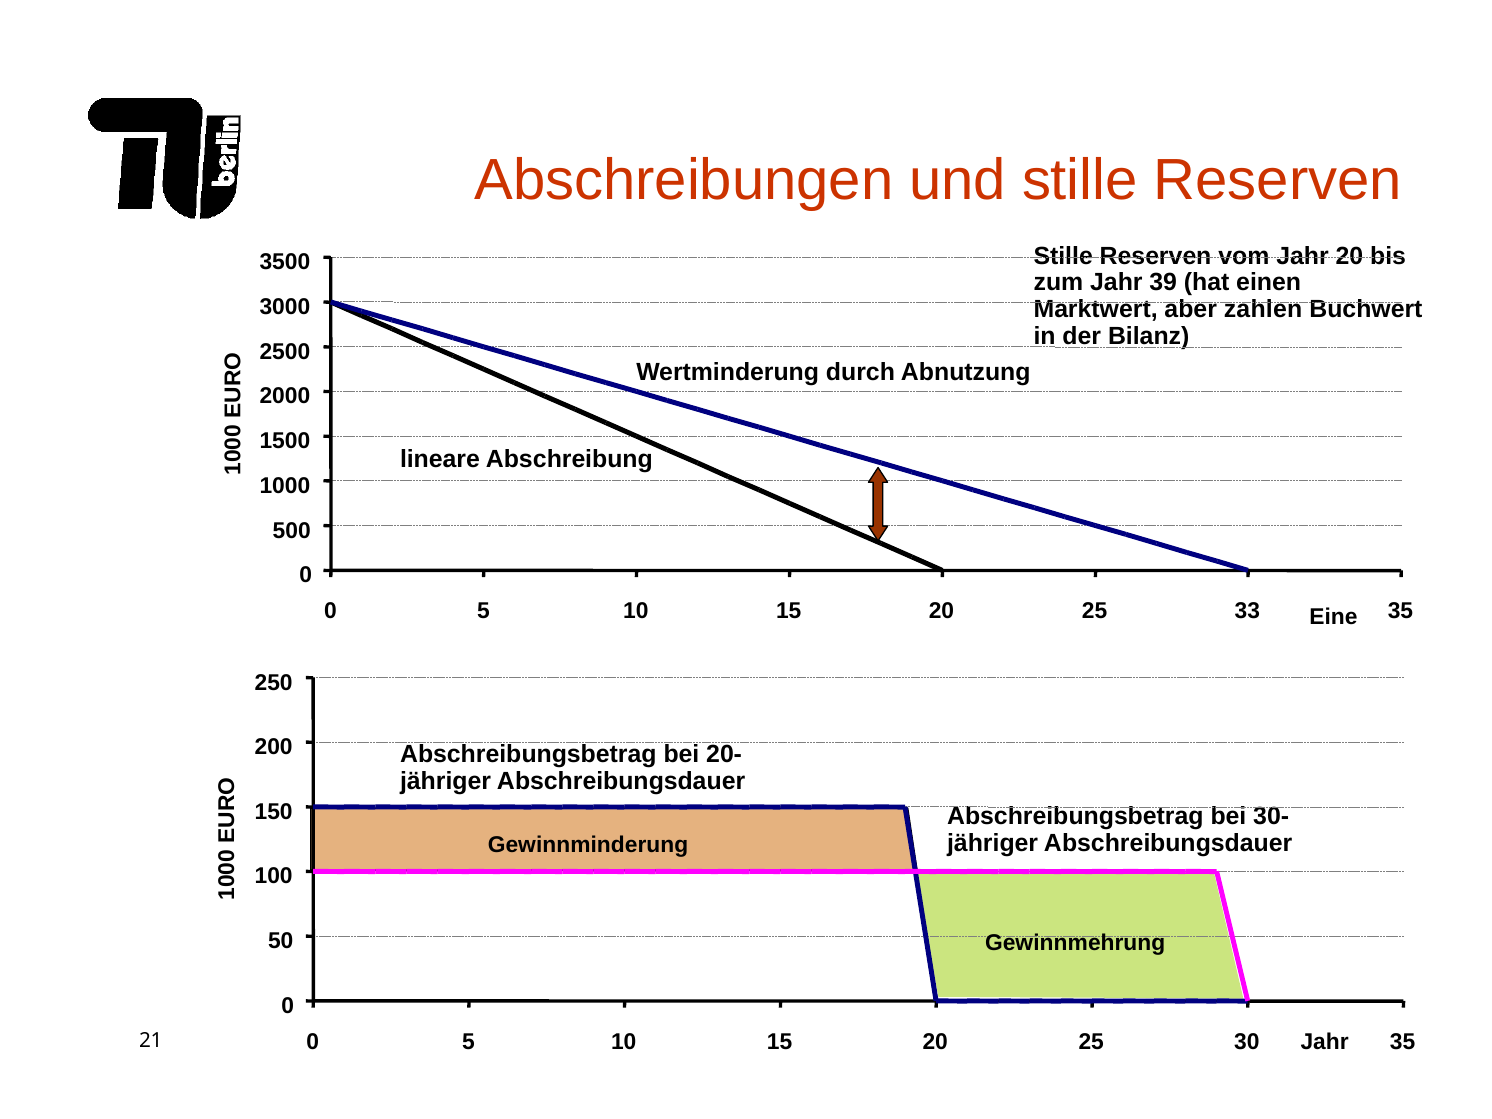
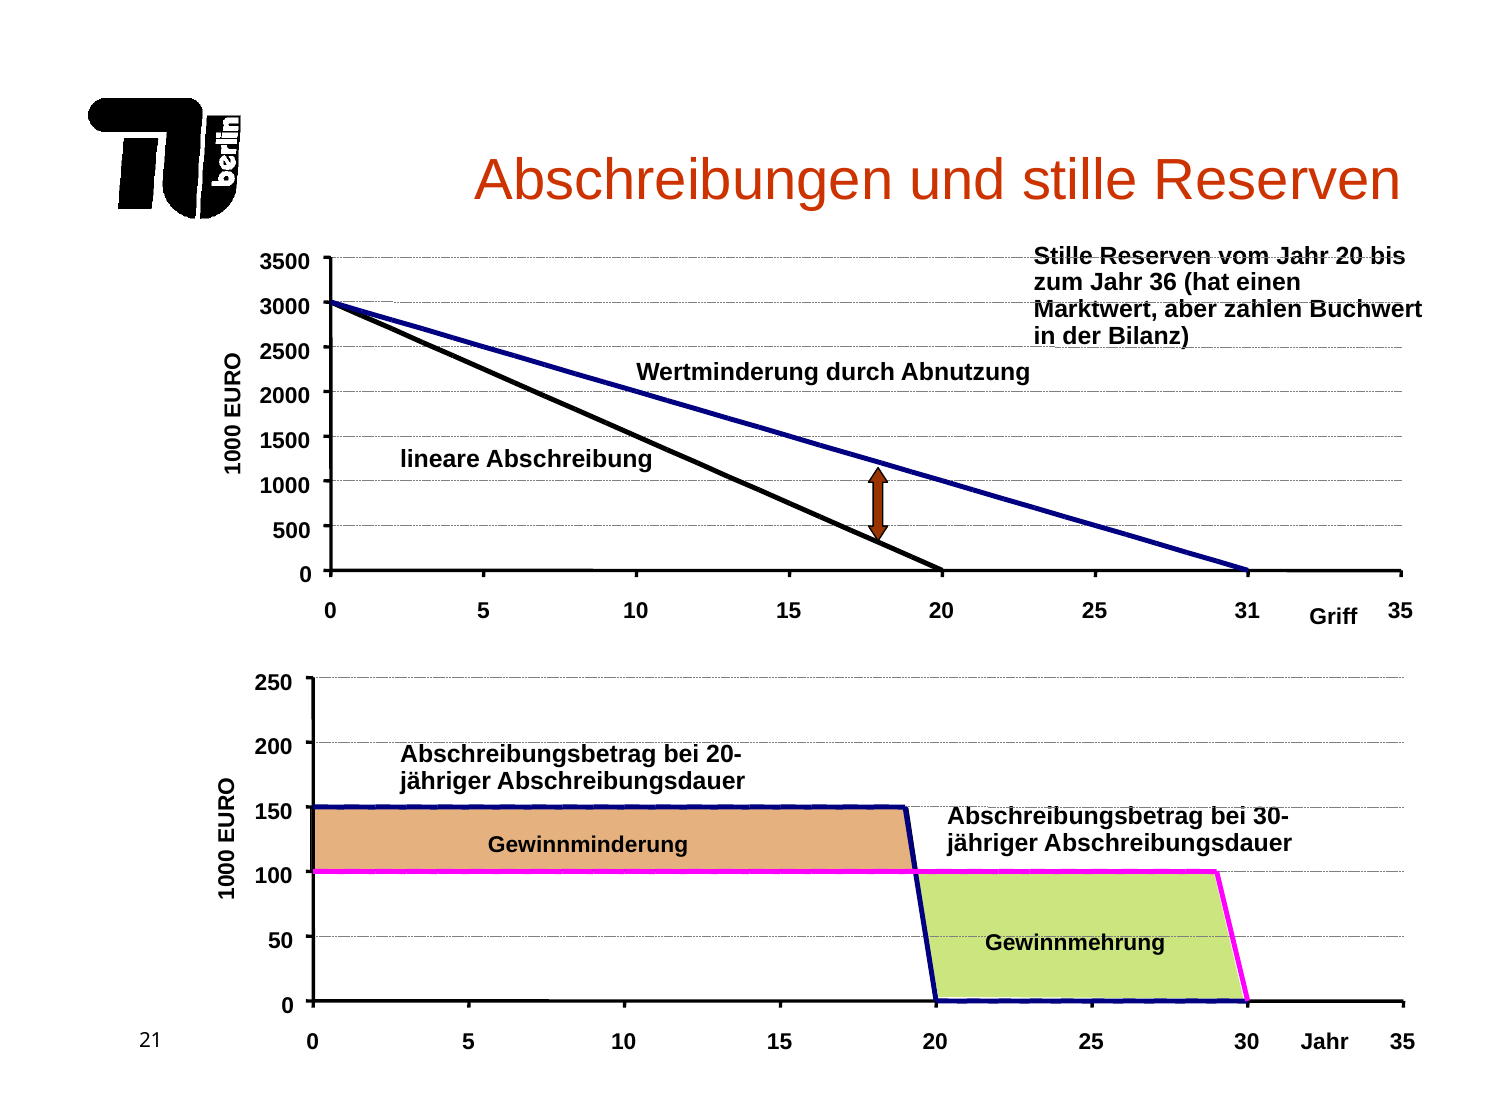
39: 39 -> 36 (1163, 283)
33: 33 -> 31 (1247, 611)
Eine: Eine -> Griff (1333, 617)
